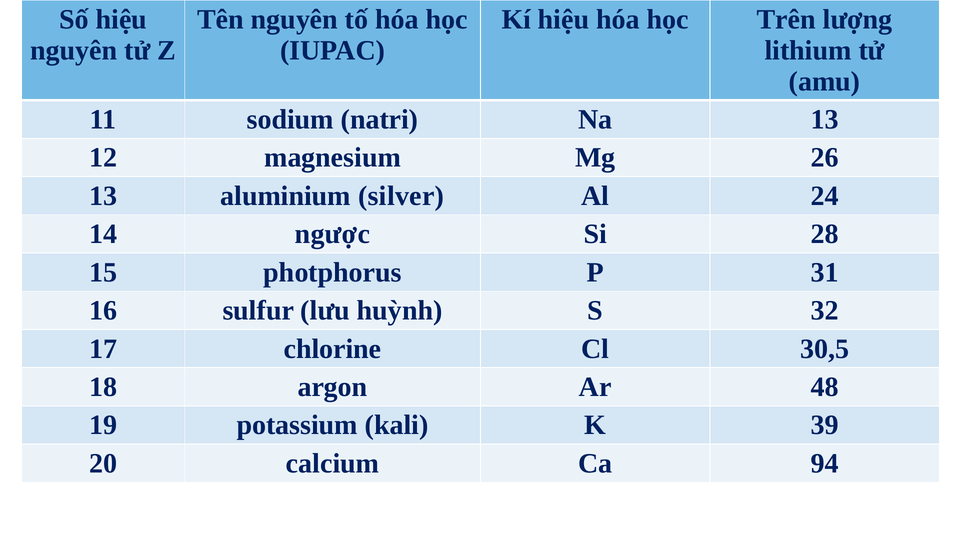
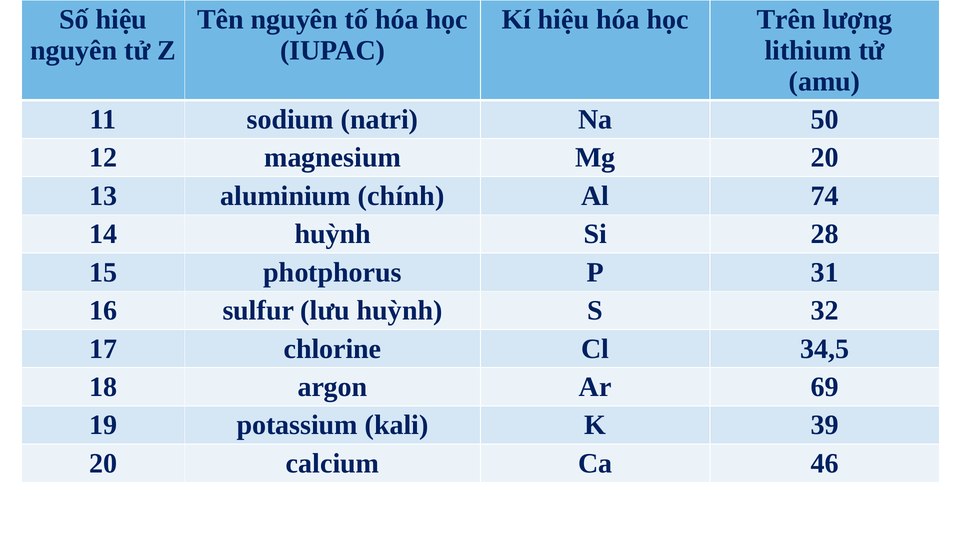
Na 13: 13 -> 50 (825, 120)
Mg 26: 26 -> 20 (825, 158)
silver: silver -> chính (401, 196)
24: 24 -> 74 (825, 196)
14 ngược: ngược -> huỳnh (333, 234)
30,5: 30,5 -> 34,5 (825, 349)
48: 48 -> 69 (825, 387)
94: 94 -> 46 (825, 464)
